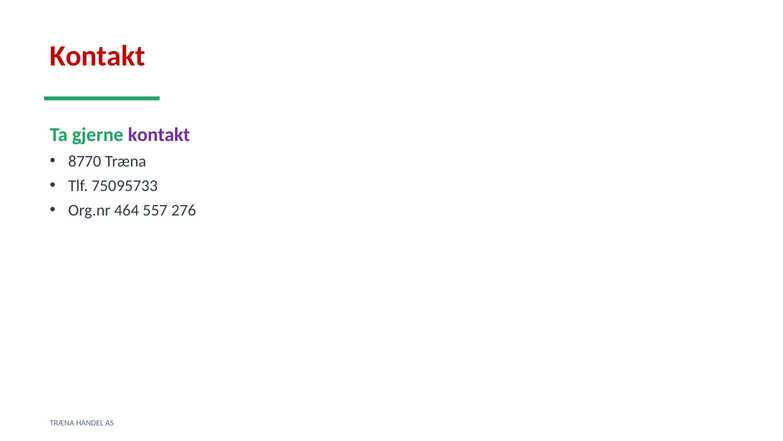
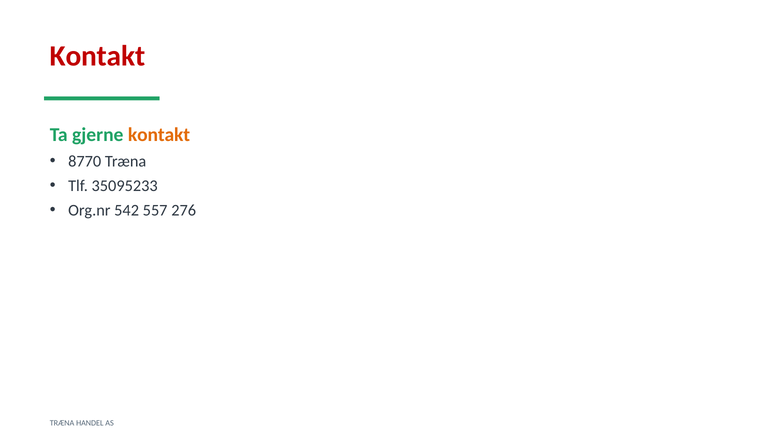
kontakt colour: purple -> orange (159, 135)
75095733: 75095733 -> 35095233 (125, 185)
464: 464 -> 542 (127, 210)
